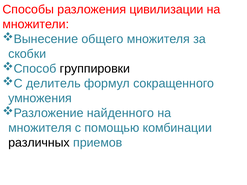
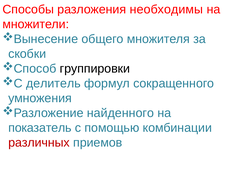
цивилизации: цивилизации -> необходимы (166, 9)
множителя: множителя -> показатель (40, 128)
различных colour: black -> red (39, 143)
